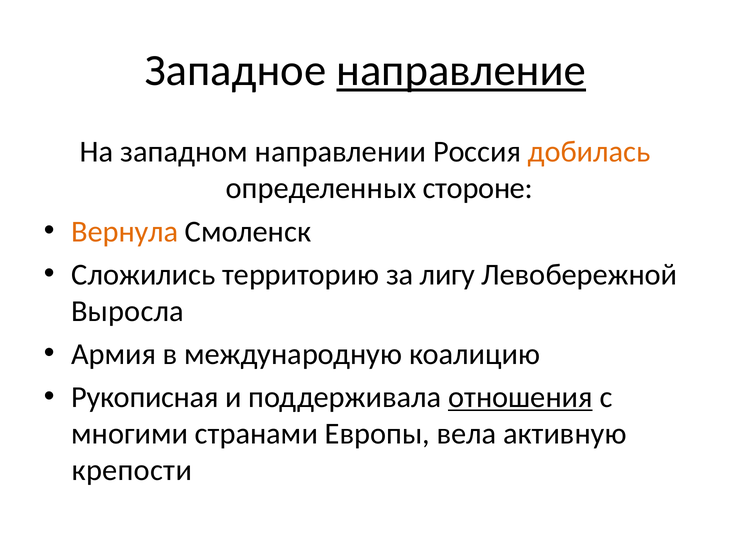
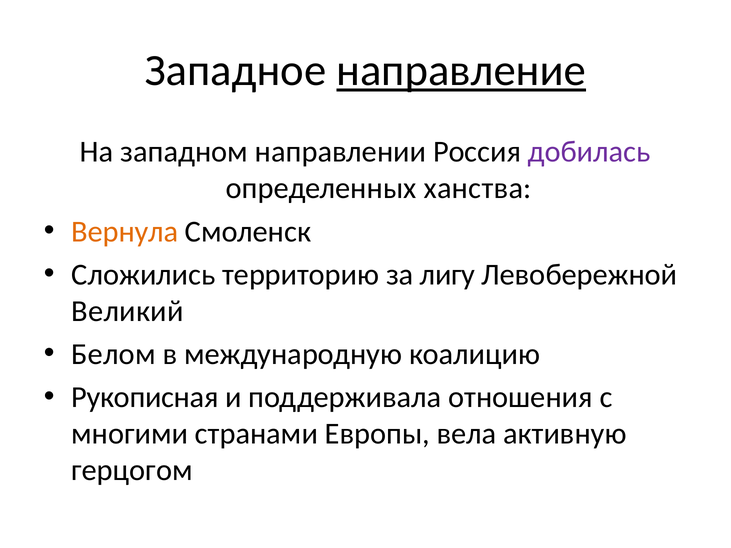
добилась colour: orange -> purple (589, 152)
стороне: стороне -> ханства (478, 189)
Выросла: Выросла -> Великий (127, 311)
Армия: Армия -> Белом (114, 354)
отношения underline: present -> none (520, 397)
крепости: крепости -> герцогом (132, 470)
